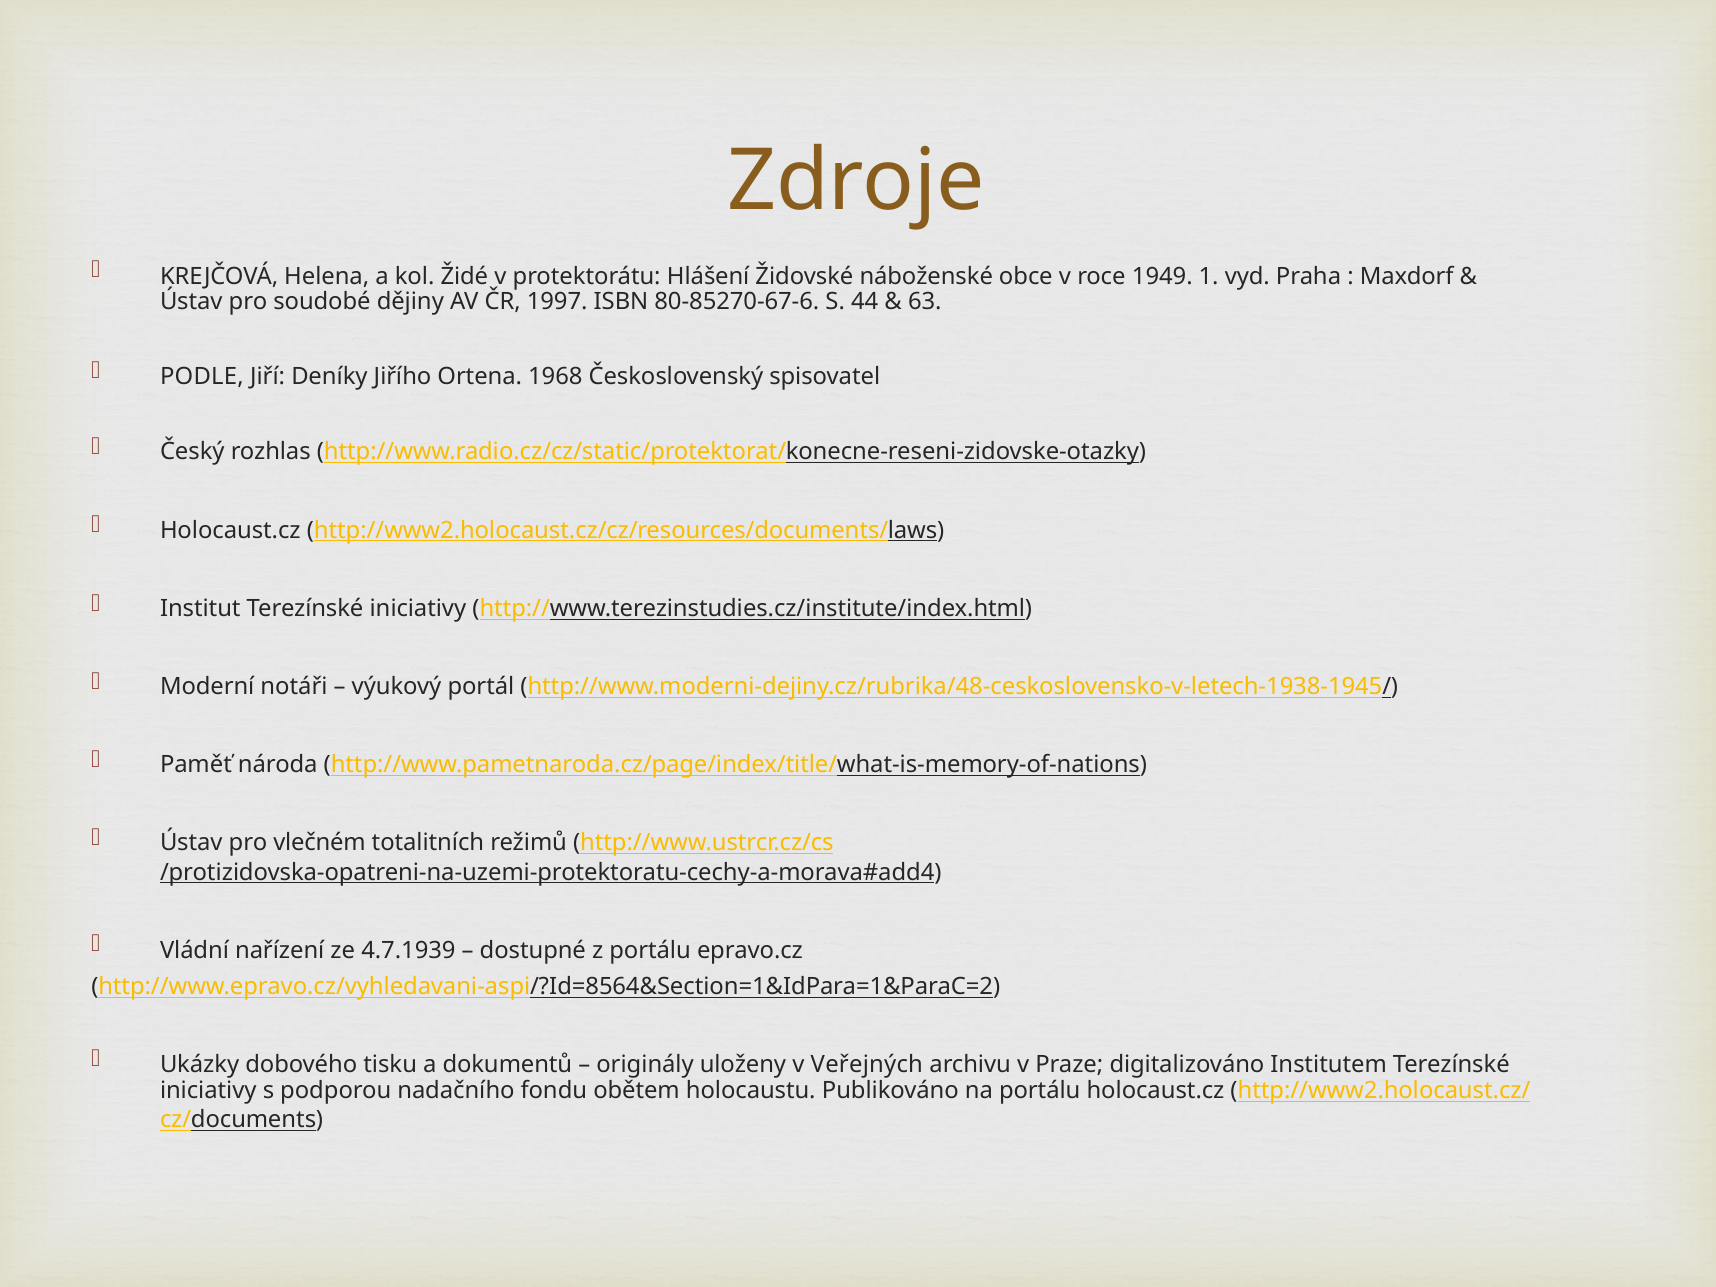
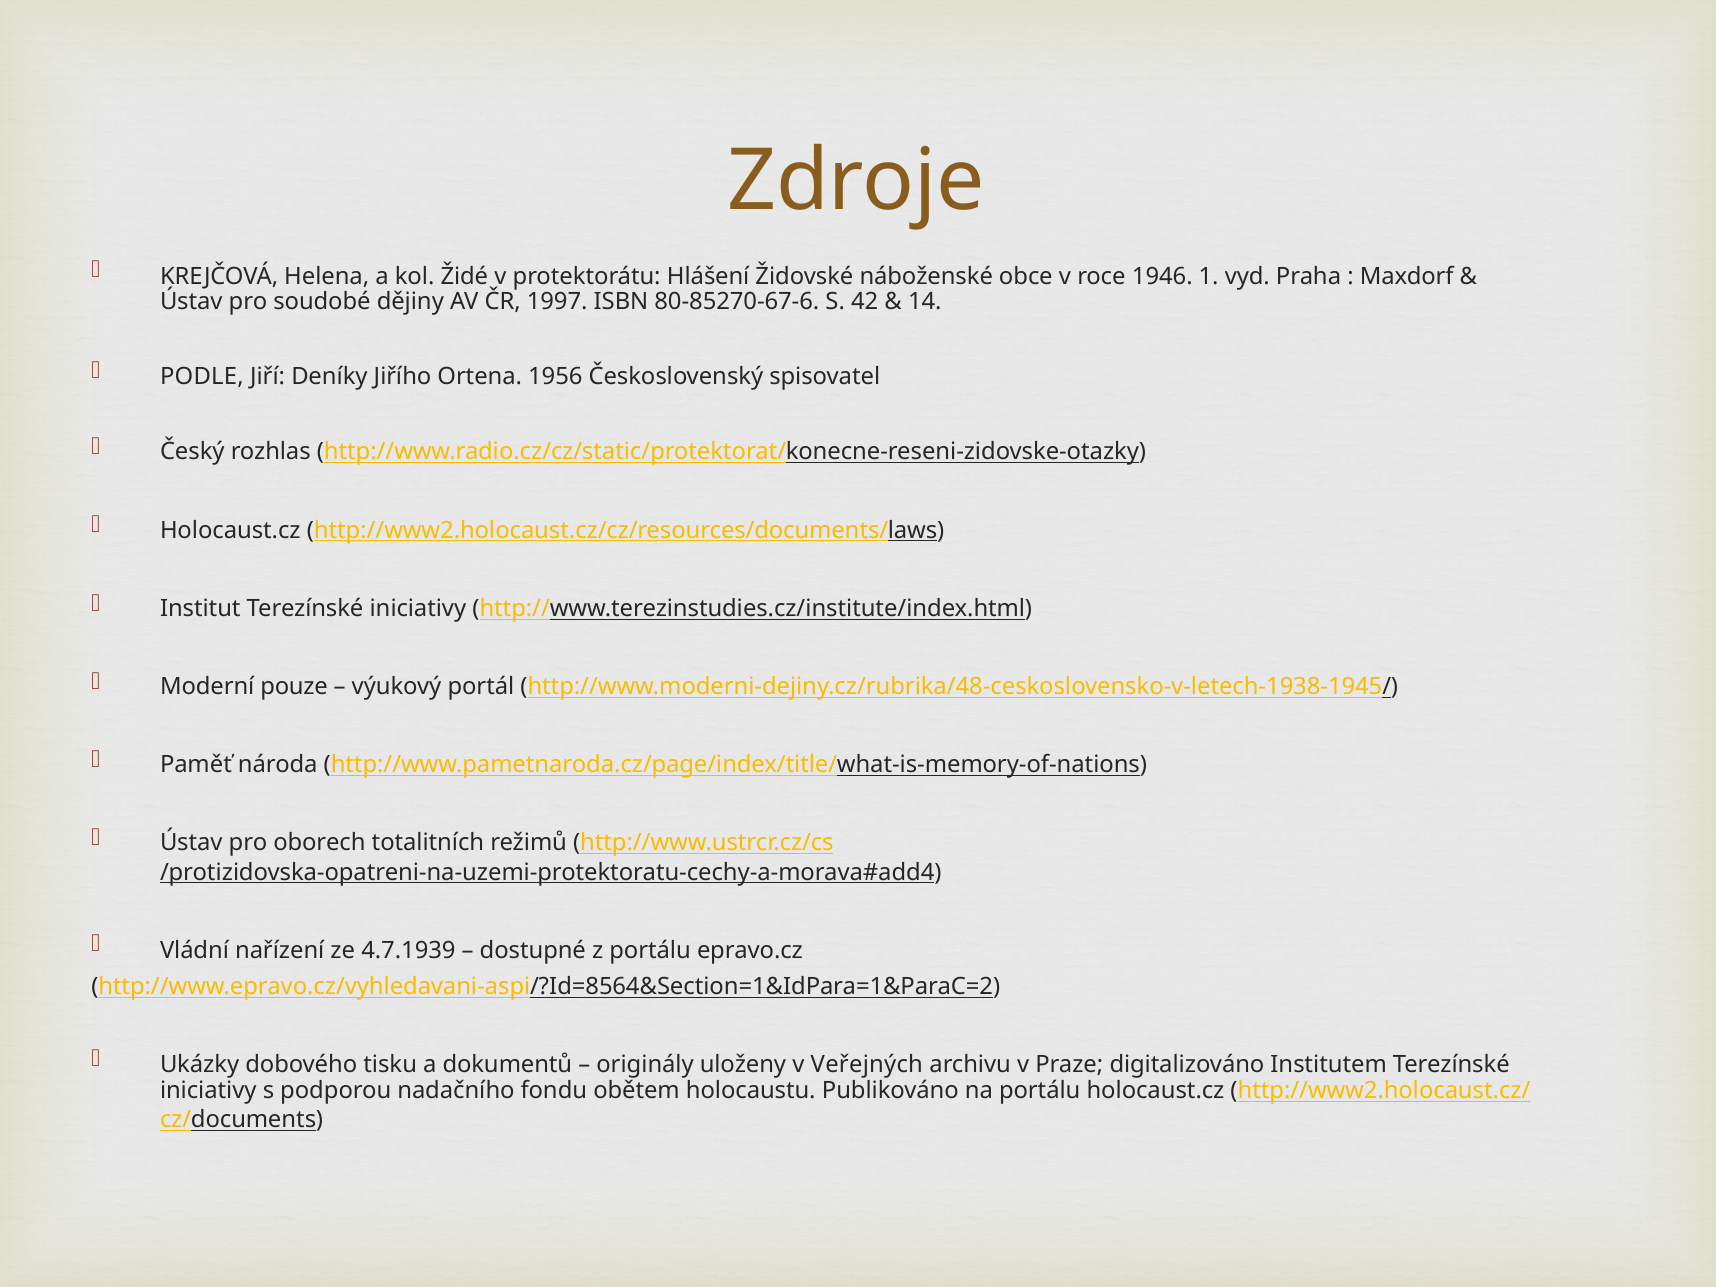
1949: 1949 -> 1946 (1162, 276)
44: 44 -> 42 (865, 302)
63: 63 -> 14 (925, 302)
1968: 1968 -> 1956 (555, 377)
notáři: notáři -> pouze (294, 687)
vlečném: vlečném -> oborech (319, 843)
